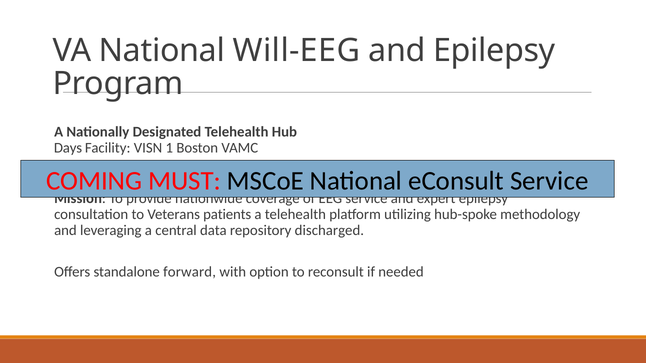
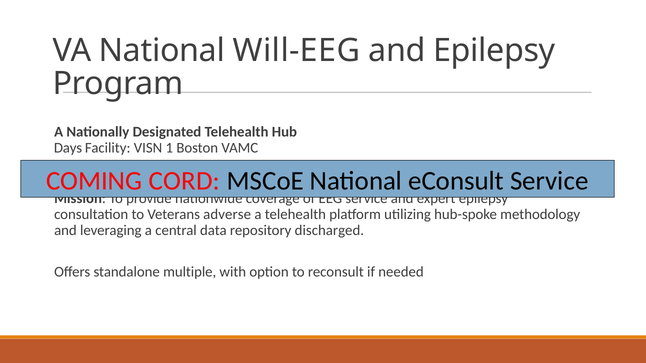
MUST: MUST -> CORD (184, 181)
patients: patients -> adverse (227, 215)
forward: forward -> multiple (190, 272)
